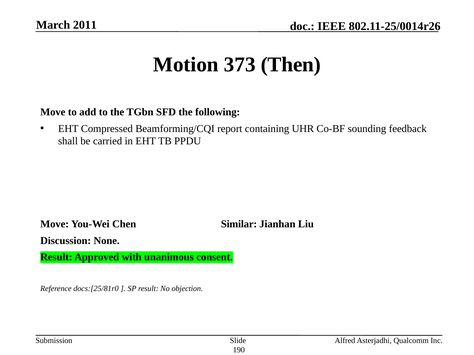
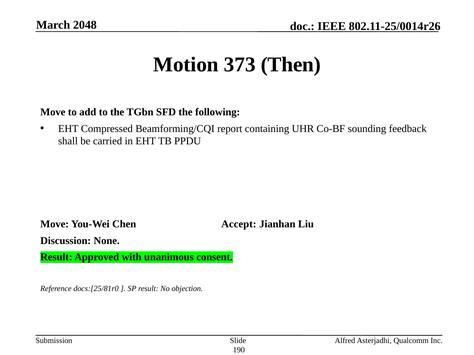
2011: 2011 -> 2048 (85, 25)
Similar: Similar -> Accept (239, 224)
